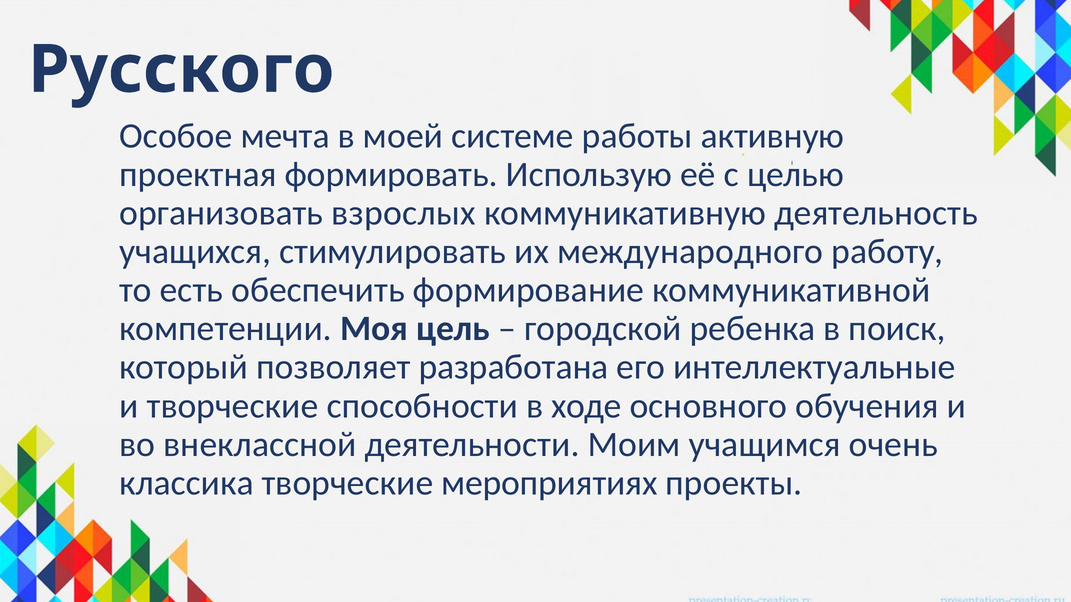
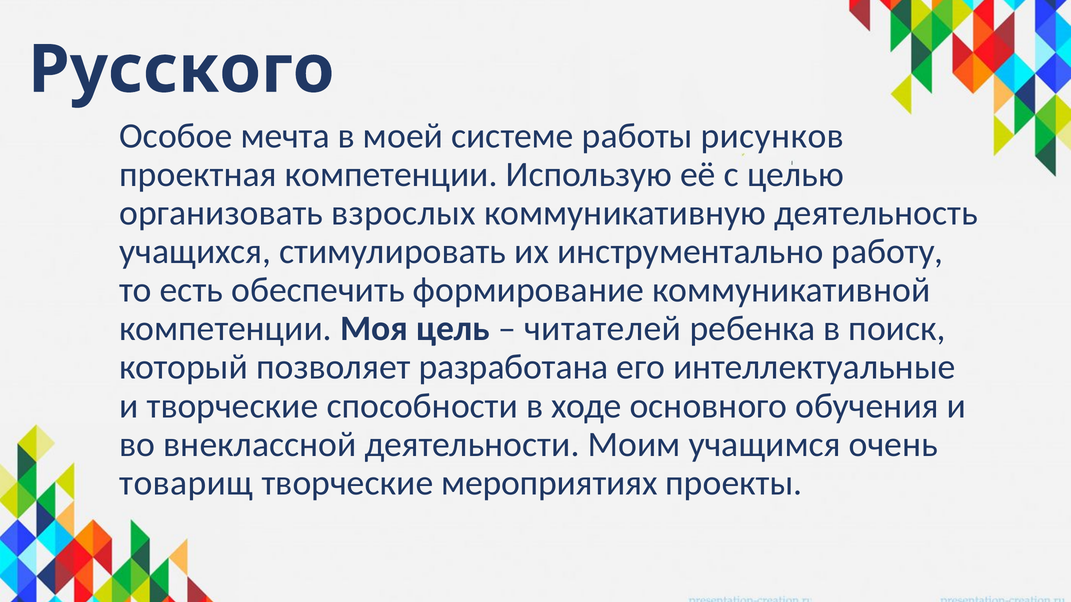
активную: активную -> рисунков (772, 136)
проектная формировать: формировать -> компетенции (391, 175)
международного: международного -> инструментально (690, 252)
городской: городской -> читателей (603, 329)
классика: классика -> товарищ (186, 483)
